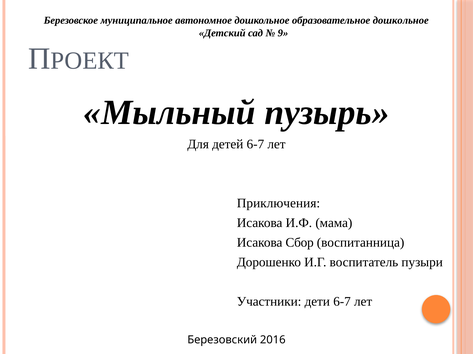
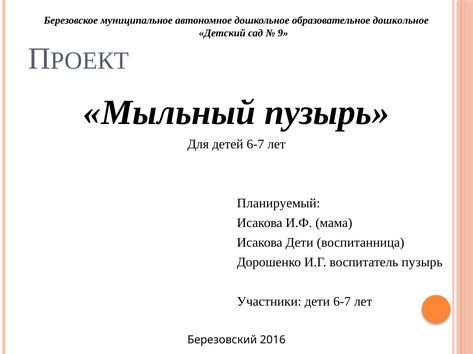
Приключения: Приключения -> Планируемый (279, 204)
Исакова Сбор: Сбор -> Дети (300, 243)
воспитатель пузыри: пузыри -> пузырь (422, 263)
